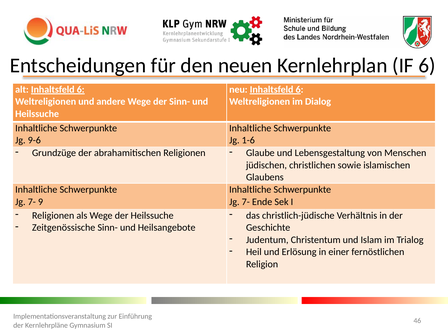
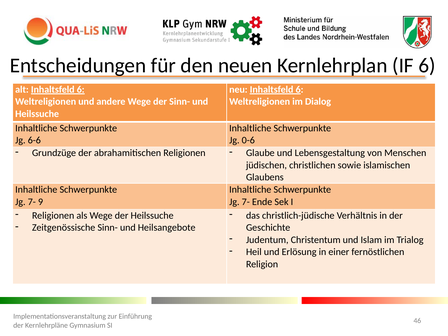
9-6: 9-6 -> 6-6 (34, 140)
1-6: 1-6 -> 0-6 (248, 140)
